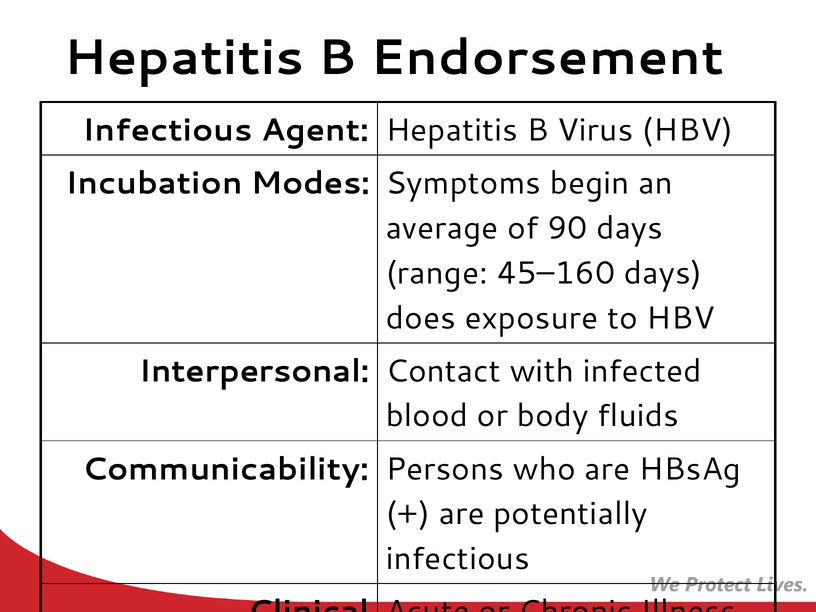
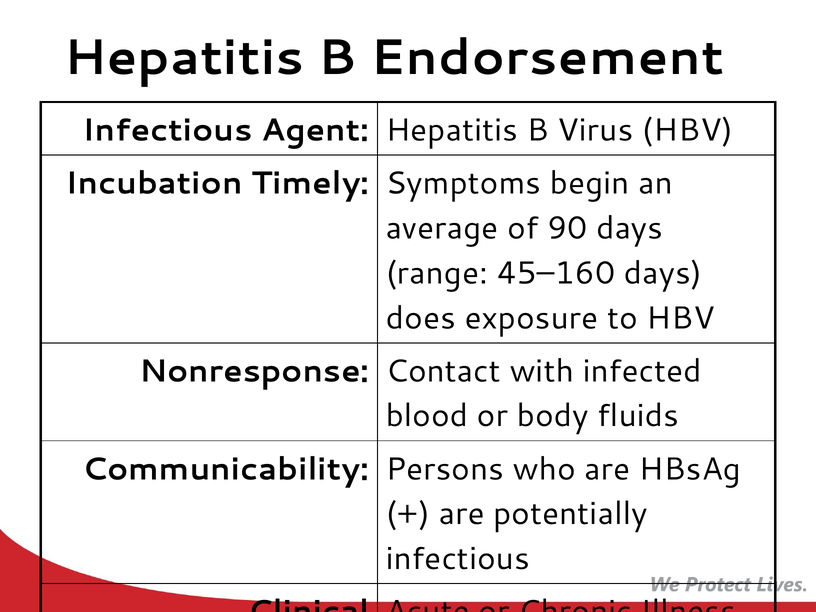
Modes: Modes -> Timely (310, 183)
Interpersonal: Interpersonal -> Nonresponse (254, 371)
